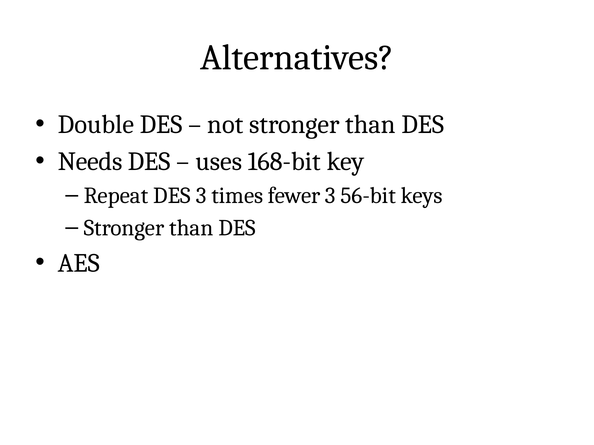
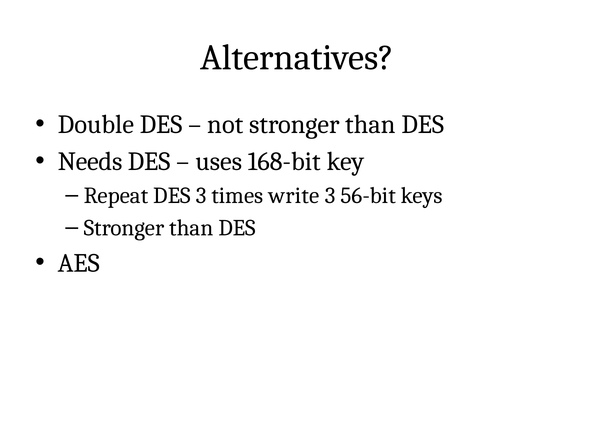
fewer: fewer -> write (294, 196)
